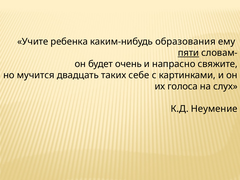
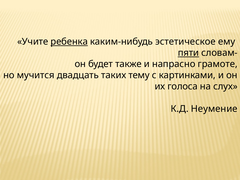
ребенка underline: none -> present (69, 42)
образования: образования -> эстетическое (185, 42)
очень: очень -> также (128, 64)
свяжите: свяжите -> грамоте (218, 64)
себе: себе -> тему (139, 75)
